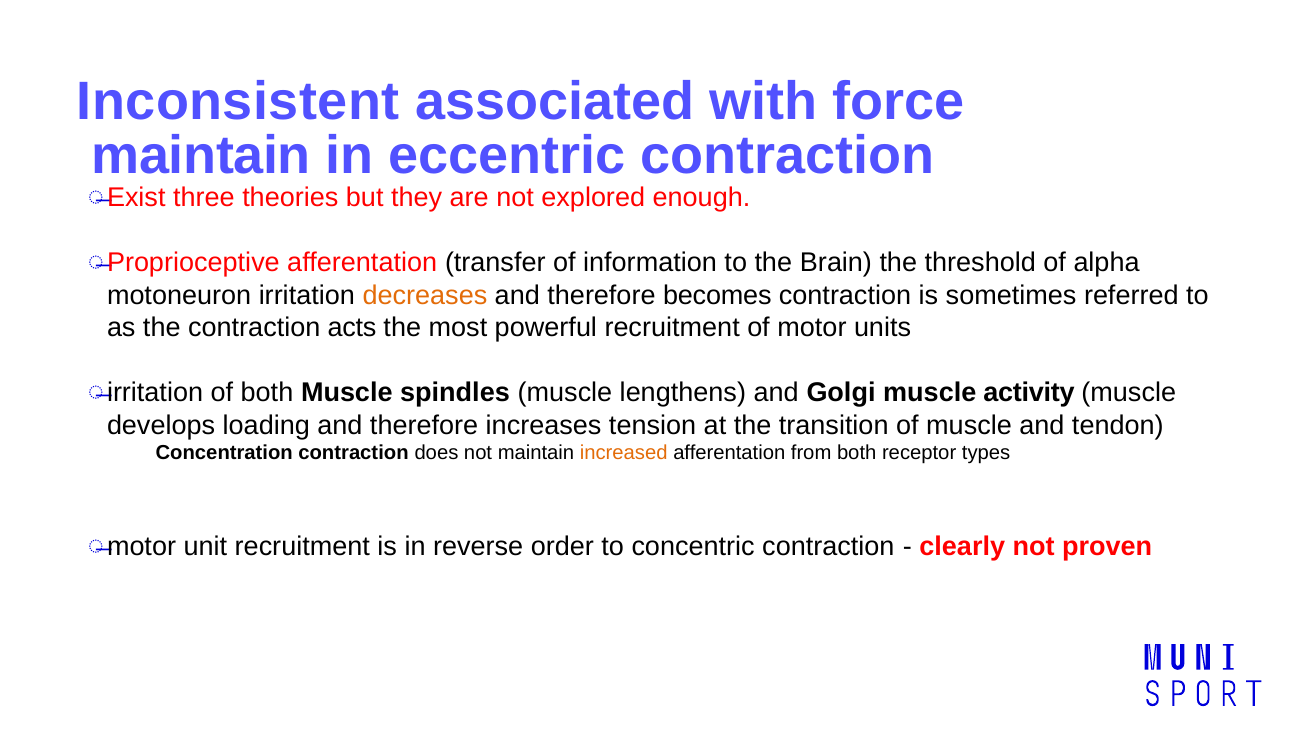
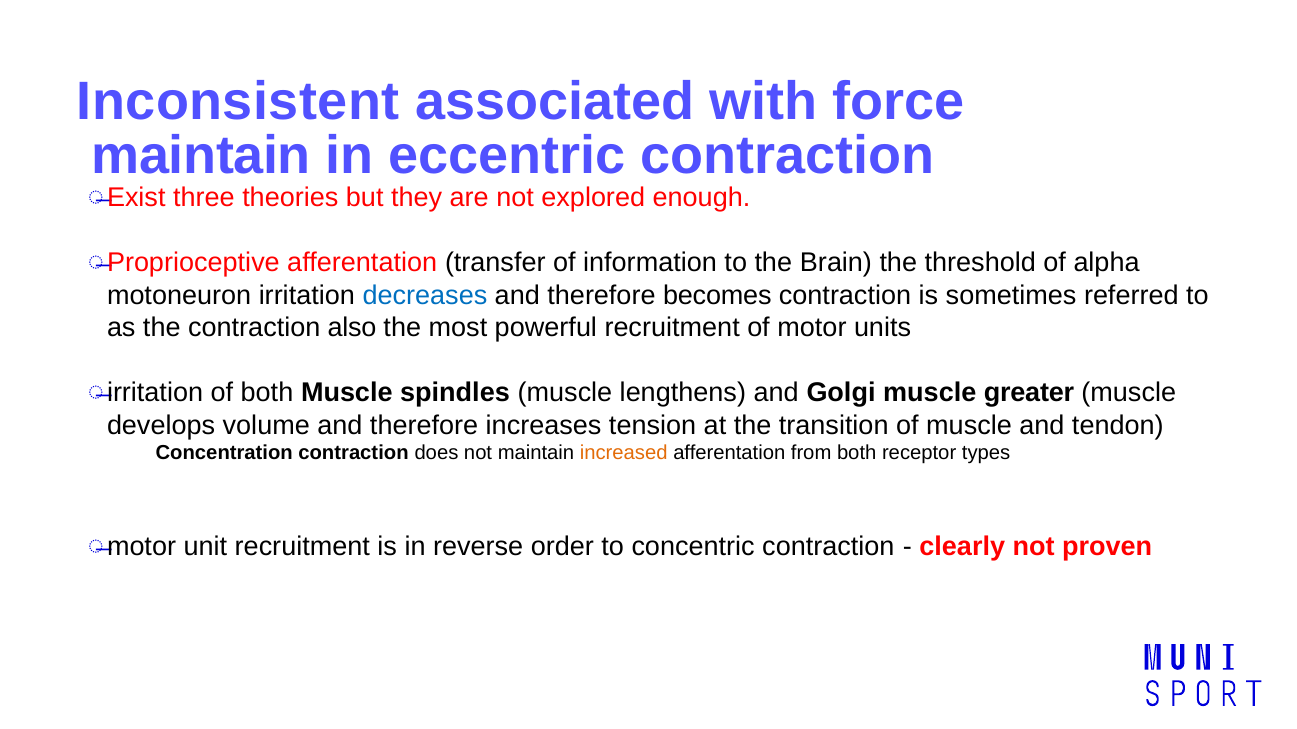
decreases colour: orange -> blue (425, 296)
acts: acts -> also (352, 328)
activity: activity -> greater (1029, 393)
loading: loading -> volume (266, 425)
